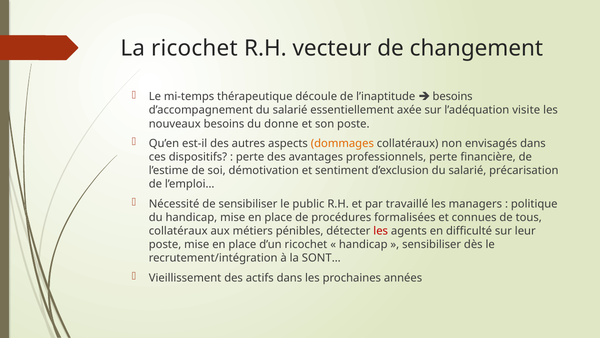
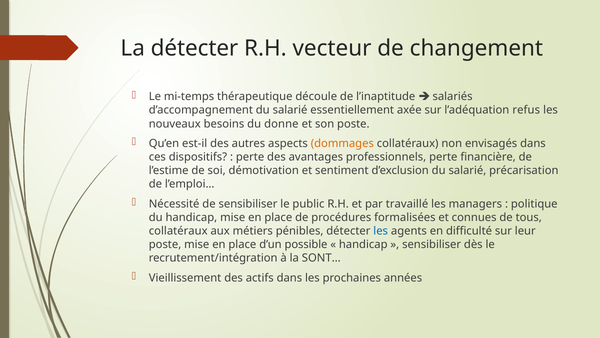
La ricochet: ricochet -> détecter (195, 48)
besoins: besoins -> salariés (453, 97)
visite: visite -> refus (526, 110)
les colour: red -> blue (381, 231)
d’un ricochet: ricochet -> possible (306, 244)
